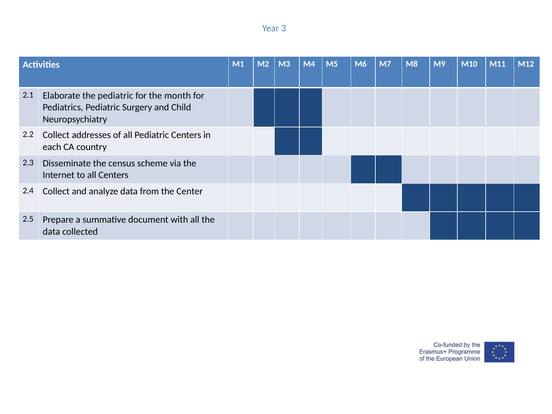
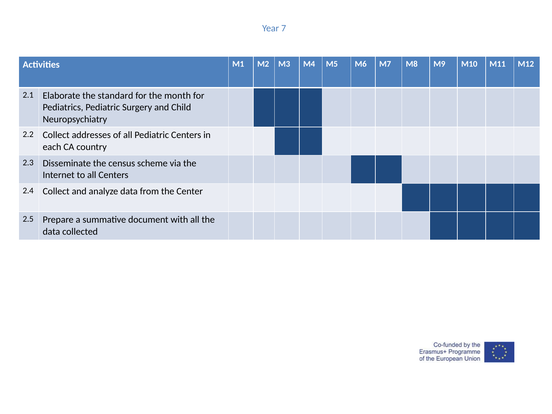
3: 3 -> 7 (284, 28)
the pediatric: pediatric -> standard (115, 96)
